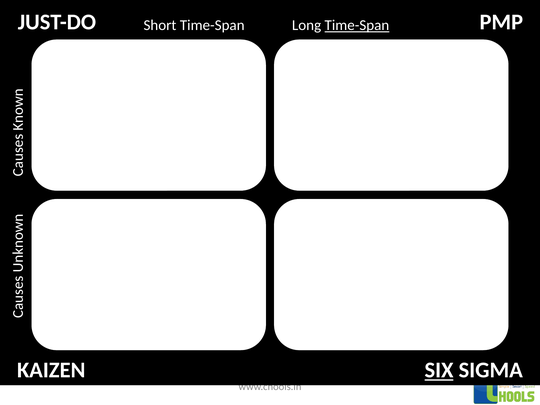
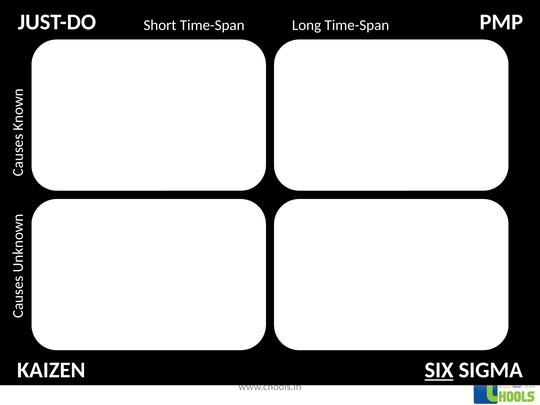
Time-Span underline: present -> none (357, 25)
